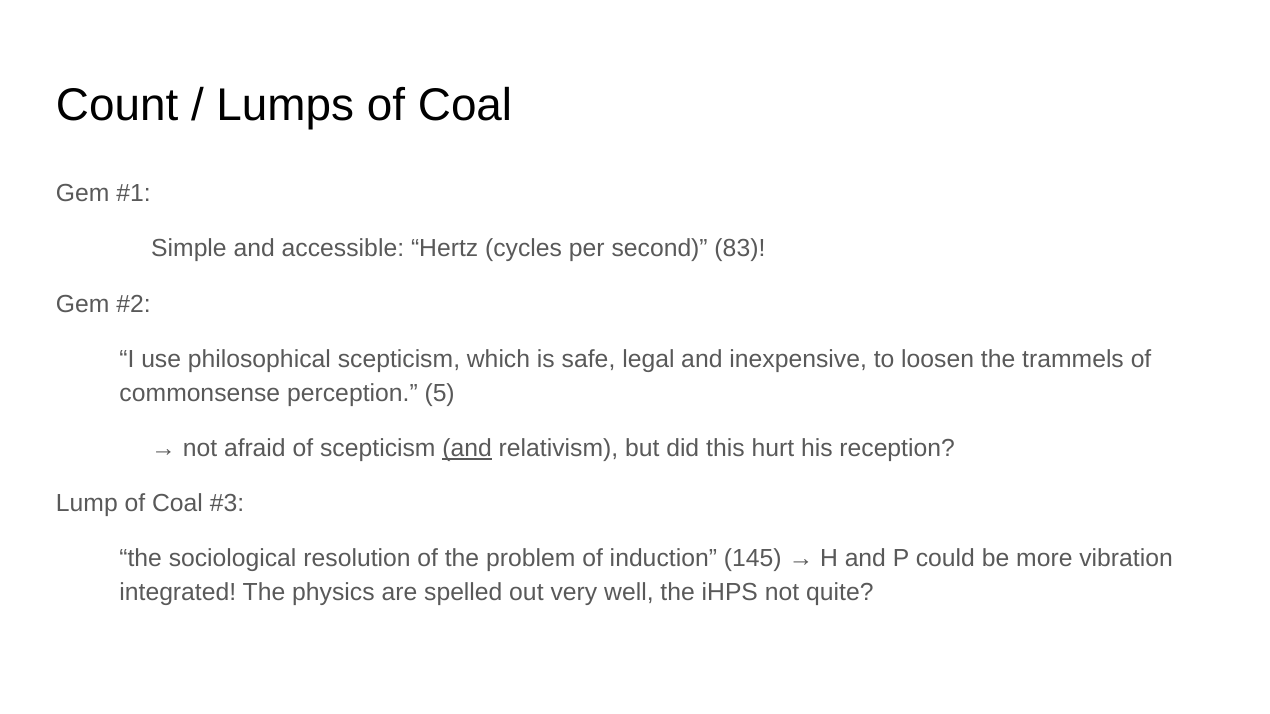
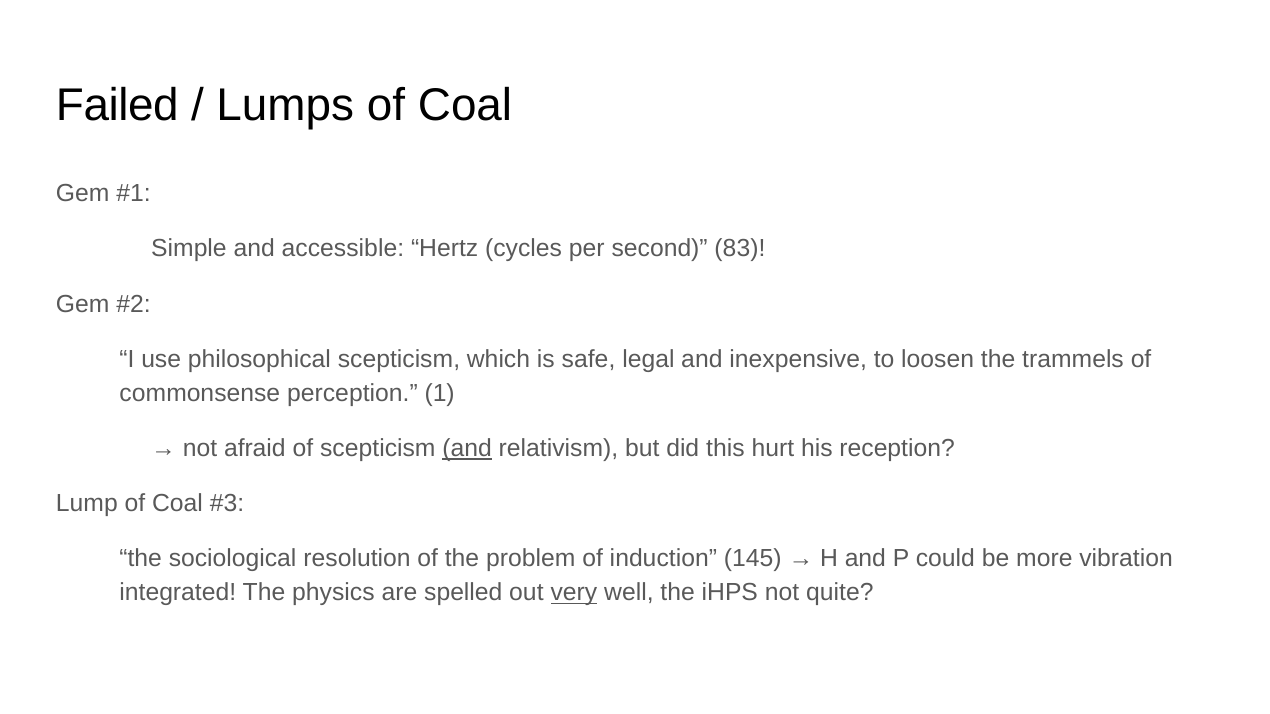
Count: Count -> Failed (117, 105)
5: 5 -> 1 (440, 393)
very underline: none -> present (574, 593)
